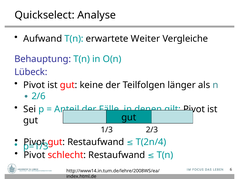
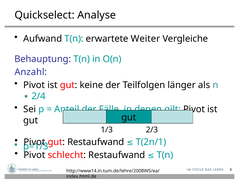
Lübeck: Lübeck -> Anzahl (31, 72)
2/6: 2/6 -> 2/4 (39, 96)
T(2n/4: T(2n/4 -> T(2n/1 (151, 142)
